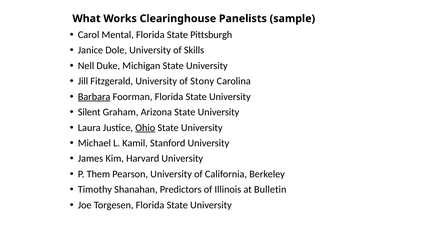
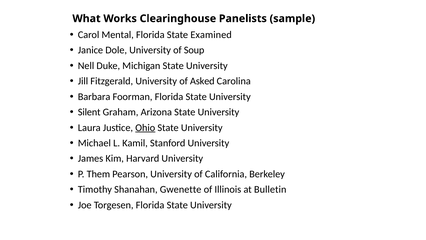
Pittsburgh: Pittsburgh -> Examined (211, 35)
Skills: Skills -> Soup (194, 50)
Stony: Stony -> Asked (202, 81)
Barbara underline: present -> none (94, 97)
Predictors: Predictors -> Gwenette (181, 189)
